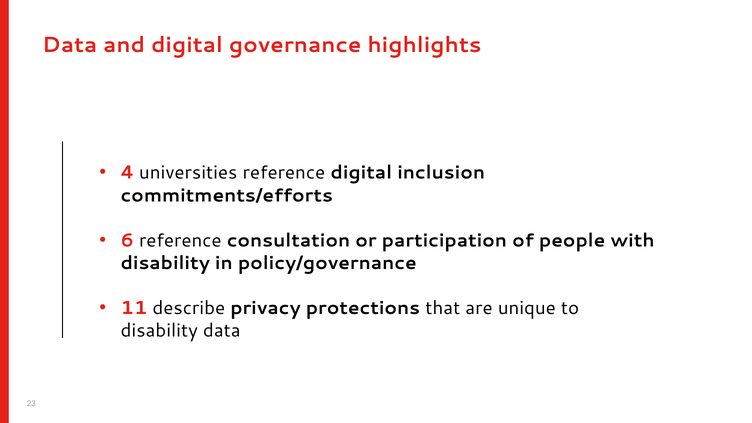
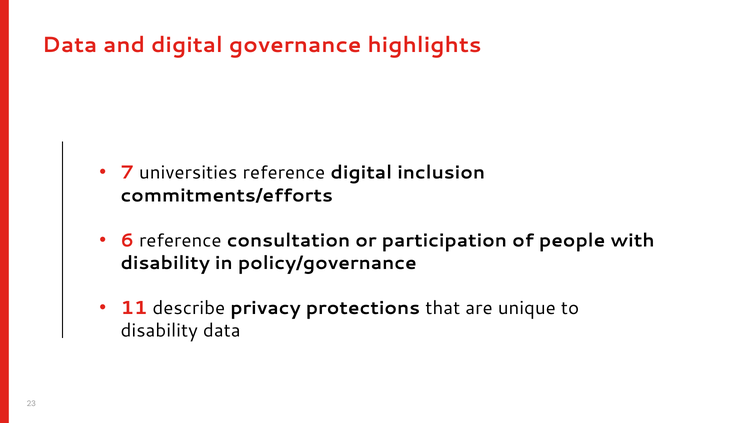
4: 4 -> 7 (127, 173)
